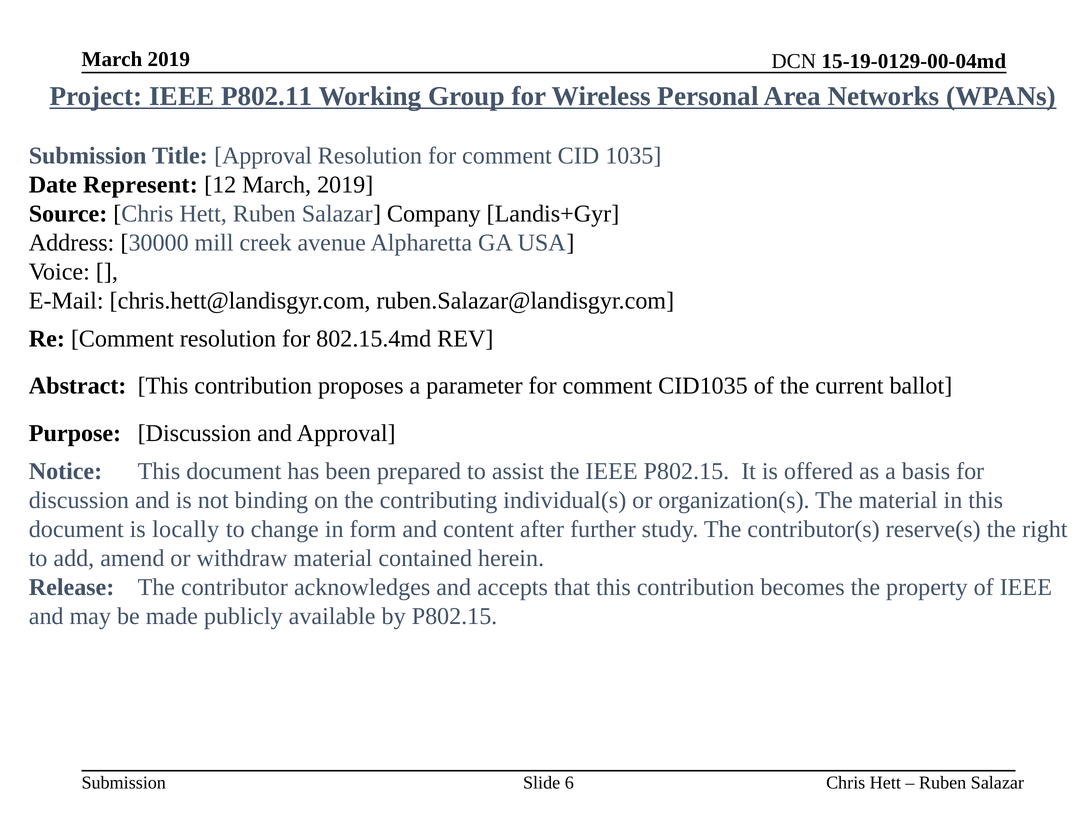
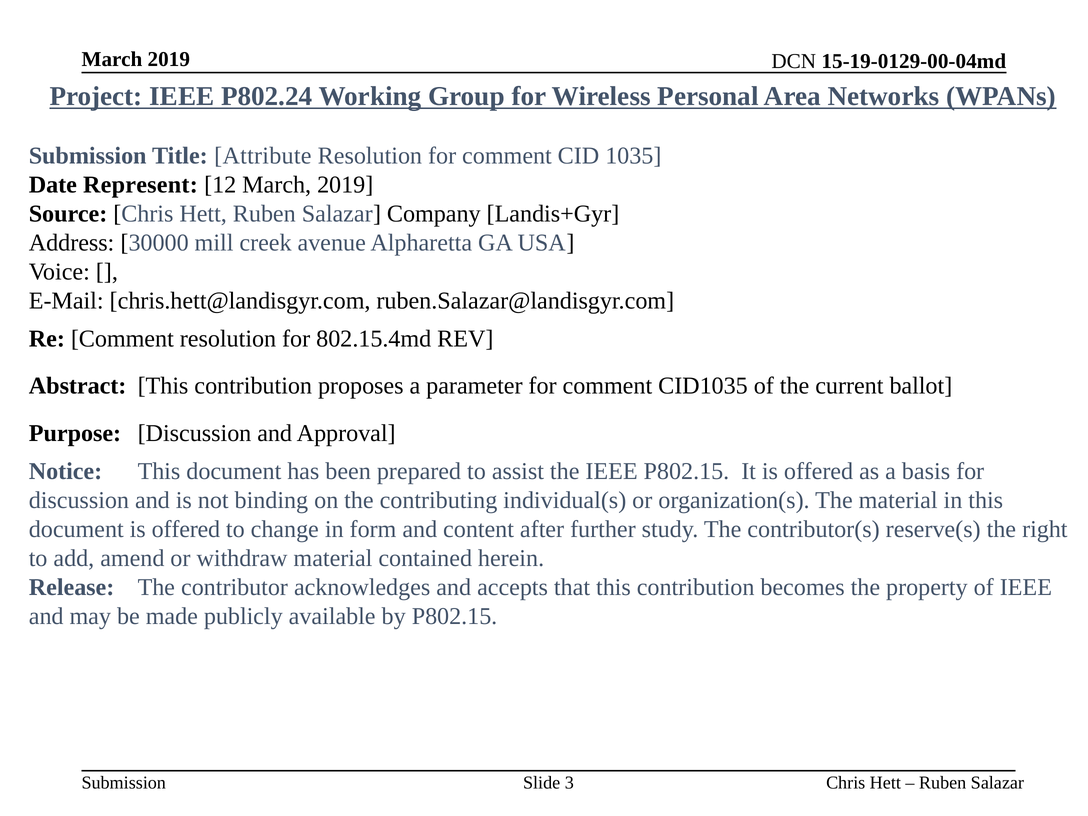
P802.11: P802.11 -> P802.24 (267, 96)
Title Approval: Approval -> Attribute (263, 156)
document is locally: locally -> offered (186, 529)
6: 6 -> 3 (569, 783)
